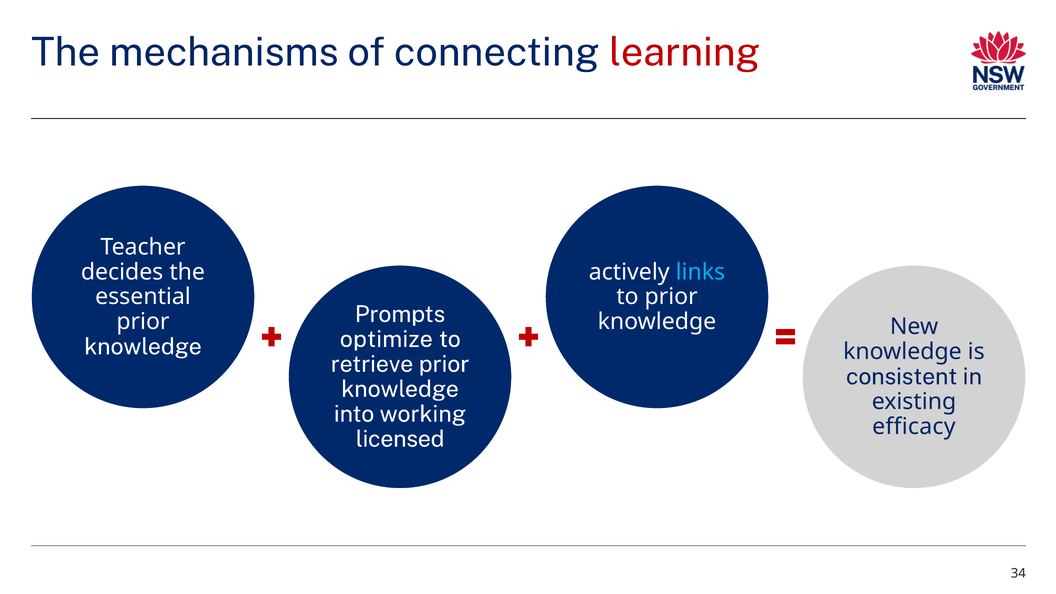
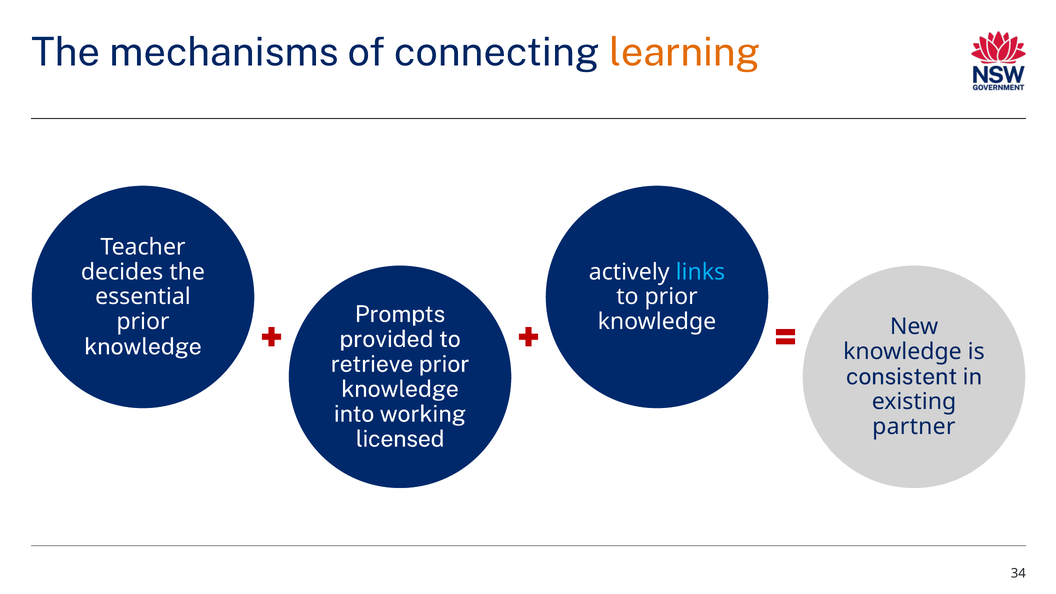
learning colour: red -> orange (685, 52)
optimize: optimize -> provided (386, 339)
efficacy: efficacy -> partner (914, 427)
